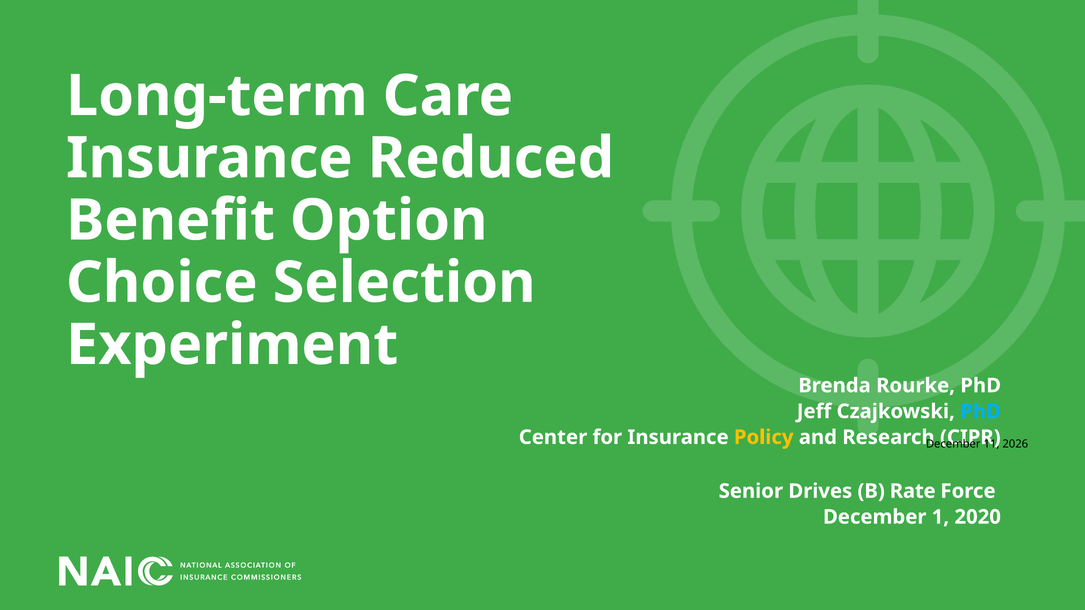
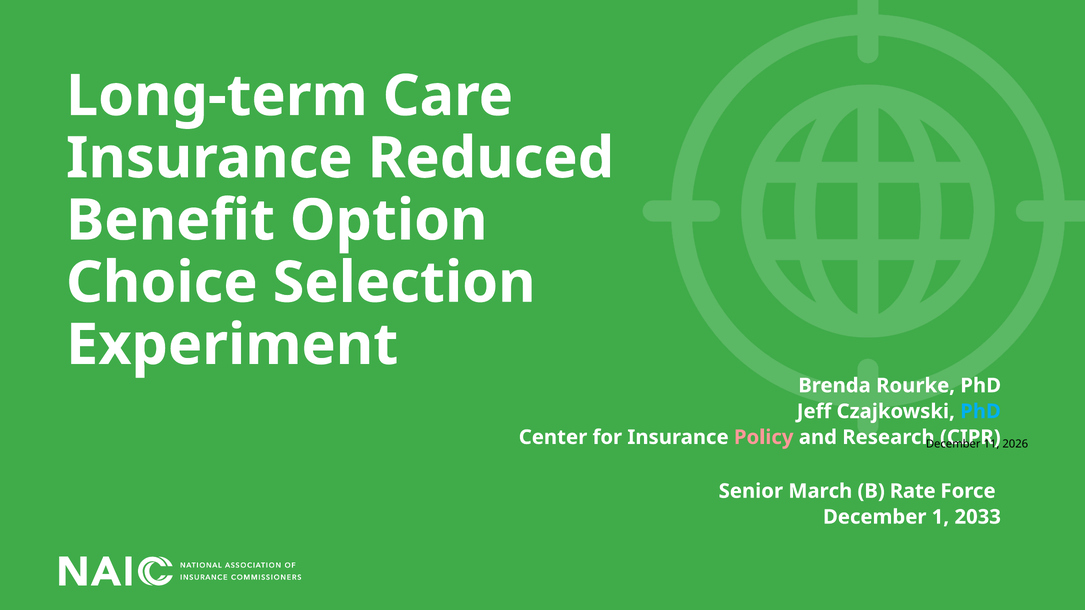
Policy colour: yellow -> pink (764, 437)
Drives: Drives -> March (820, 491)
2020: 2020 -> 2033 (978, 517)
